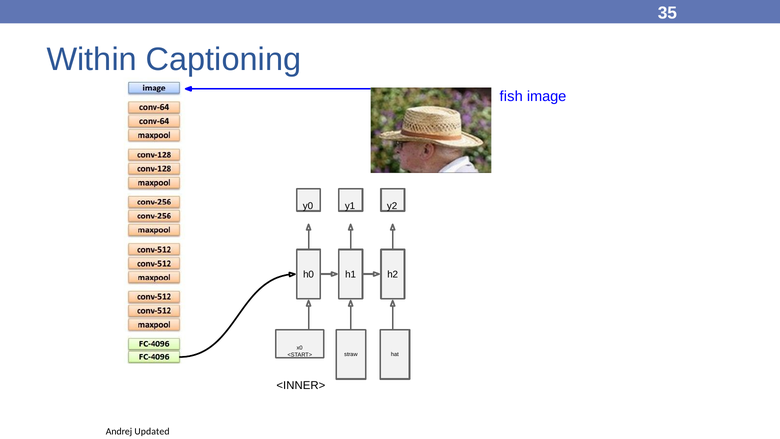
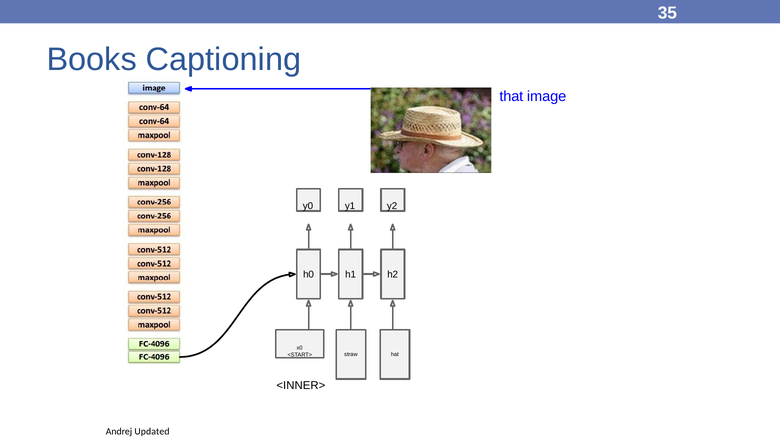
Within: Within -> Books (92, 60)
fish: fish -> that (511, 97)
